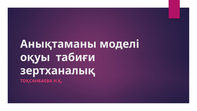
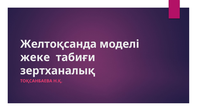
Анықтаманы: Анықтаманы -> Желтоқсанда (58, 44)
оқуы: оқуы -> жеке (35, 57)
